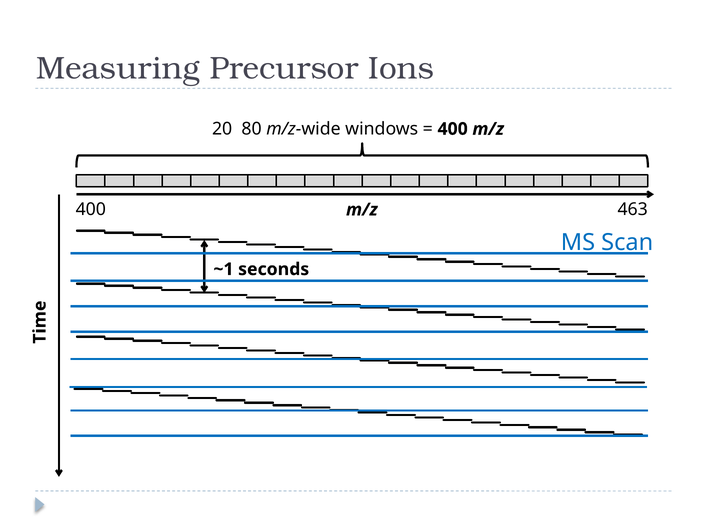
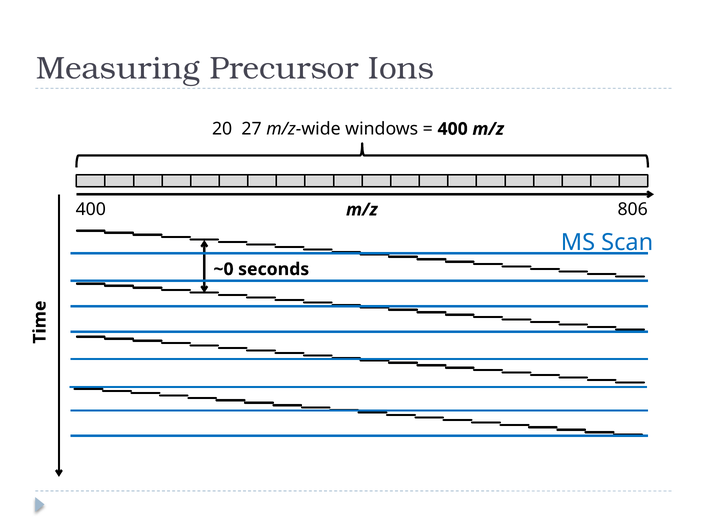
80: 80 -> 27 (252, 129)
463: 463 -> 806 (633, 210)
~1: ~1 -> ~0 (223, 269)
